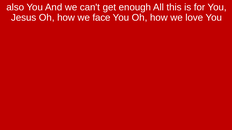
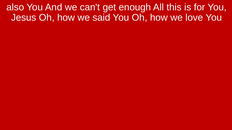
face: face -> said (101, 18)
